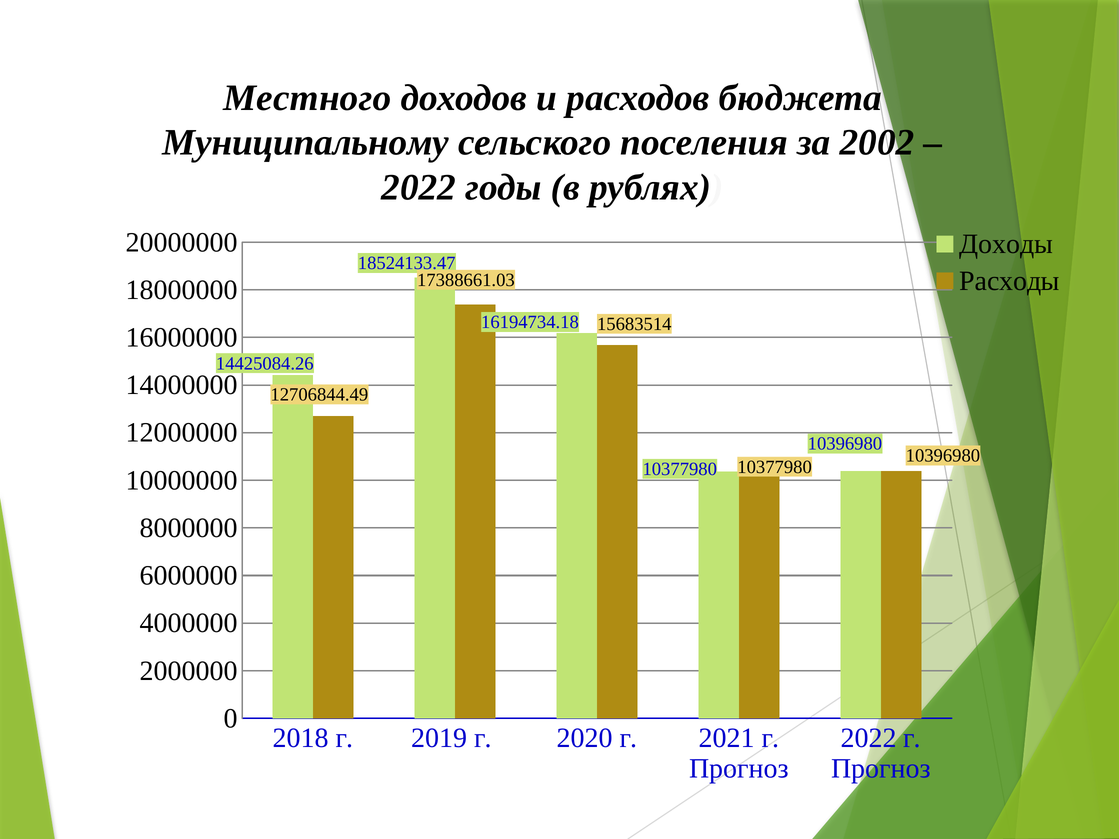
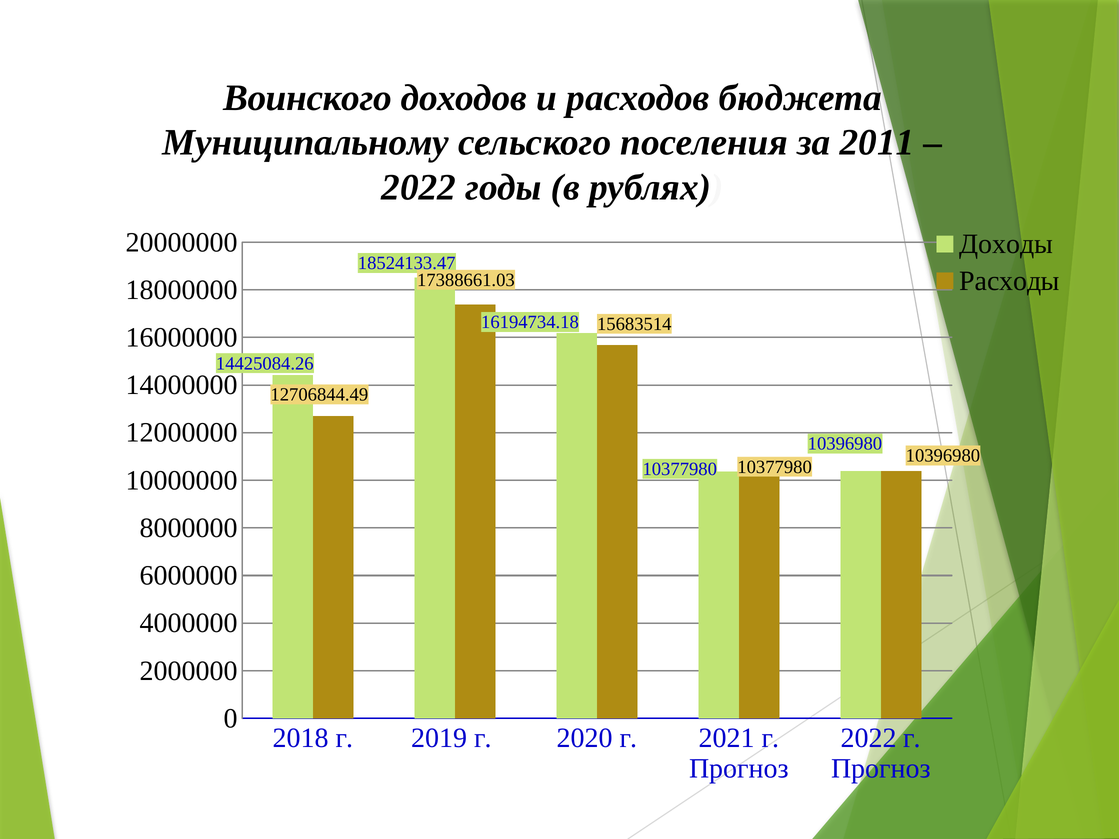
Местного: Местного -> Воинского (308, 98)
2002: 2002 -> 2011 (877, 142)
